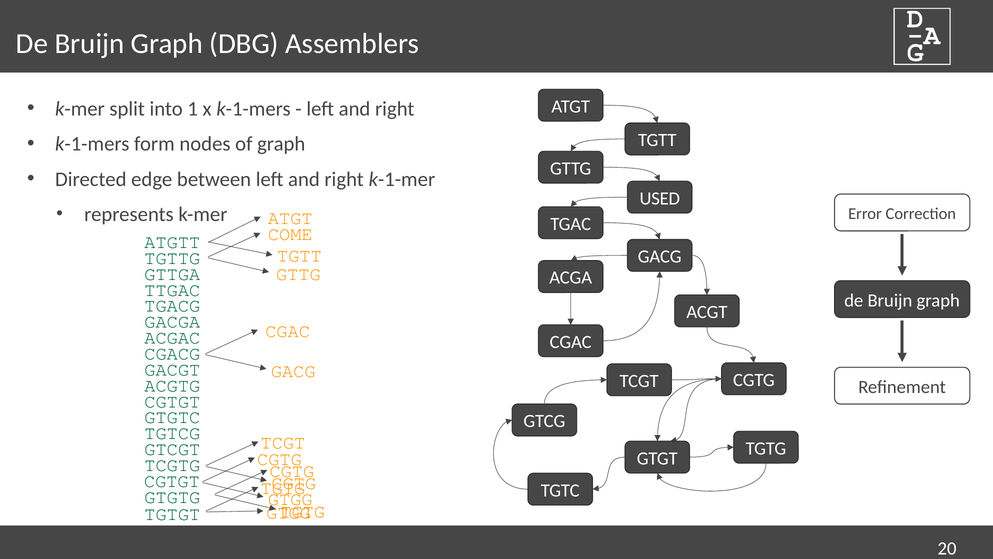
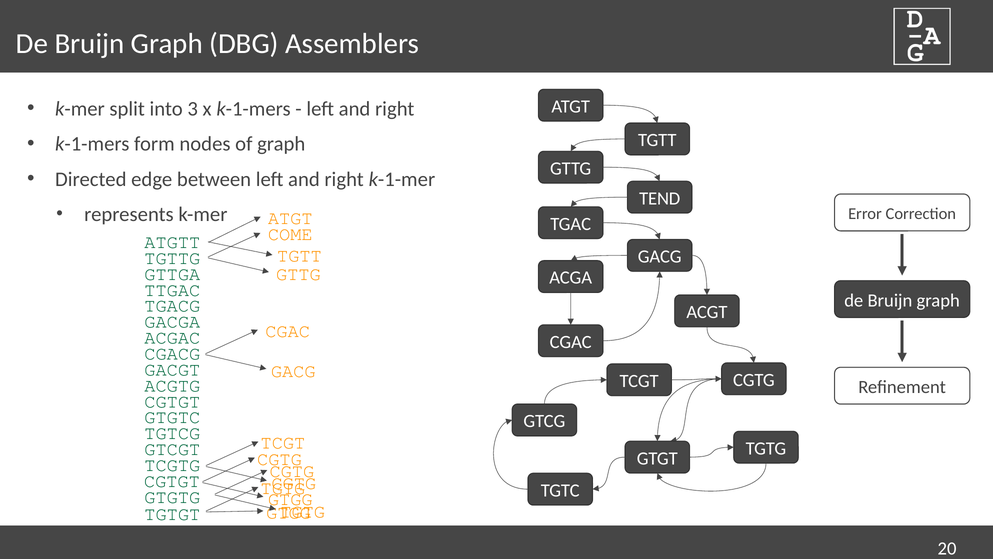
1: 1 -> 3 (193, 109)
USED: USED -> TEND (660, 198)
